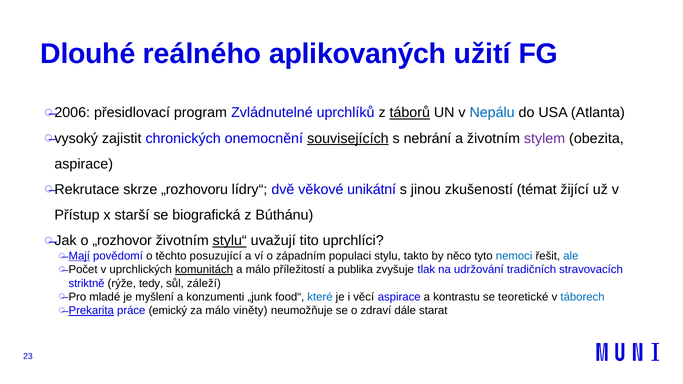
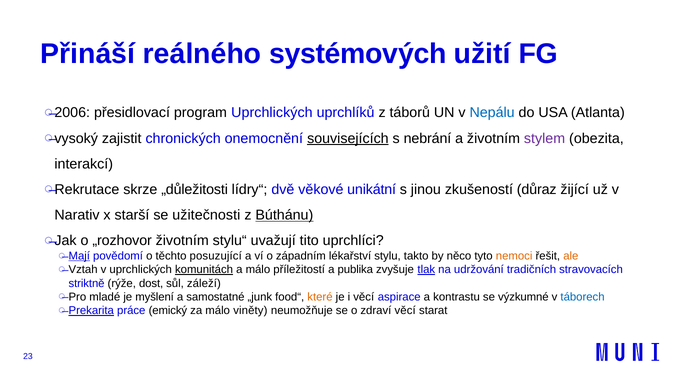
Dlouhé: Dlouhé -> Přináší (88, 54)
aplikovaných: aplikovaných -> systémových (358, 54)
program Zvládnutelné: Zvládnutelné -> Uprchlických (272, 113)
táborů underline: present -> none (410, 113)
aspirace: aspirace -> interakcí (84, 164)
„rozhovoru: „rozhovoru -> „důležitosti (195, 190)
témat: témat -> důraz (537, 190)
Přístup: Přístup -> Narativ (77, 215)
biografická: biografická -> užitečnosti (206, 215)
Búthánu underline: none -> present (284, 215)
stylu“ underline: present -> none (230, 241)
populaci: populaci -> lékařství (350, 256)
nemoci colour: blue -> orange (514, 256)
ale colour: blue -> orange (571, 256)
Počet: Počet -> Vztah (83, 270)
tlak underline: none -> present (426, 270)
tedy: tedy -> dost (151, 283)
konzumenti: konzumenti -> samostatné (215, 297)
které colour: blue -> orange (320, 297)
teoretické: teoretické -> výzkumné (523, 297)
zdraví dále: dále -> věcí (405, 311)
